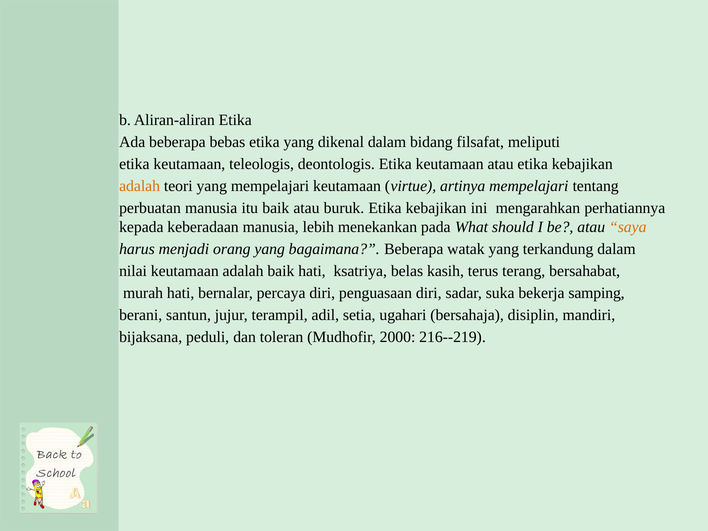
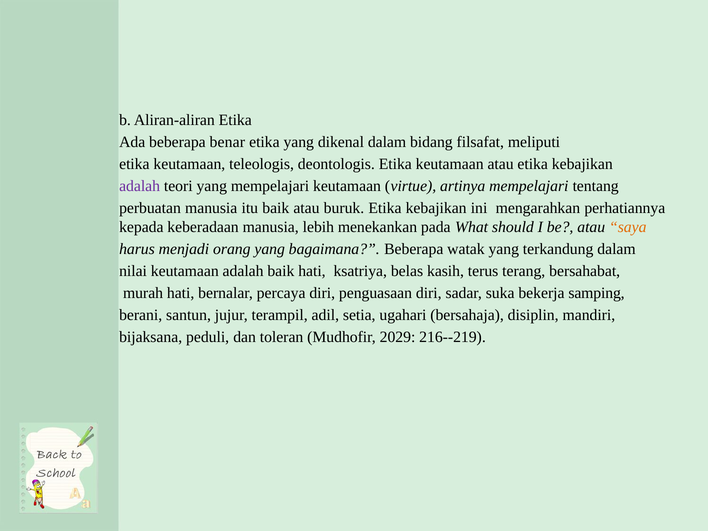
bebas: bebas -> benar (227, 142)
adalah colour: orange -> purple (140, 186)
2000: 2000 -> 2029 (398, 337)
